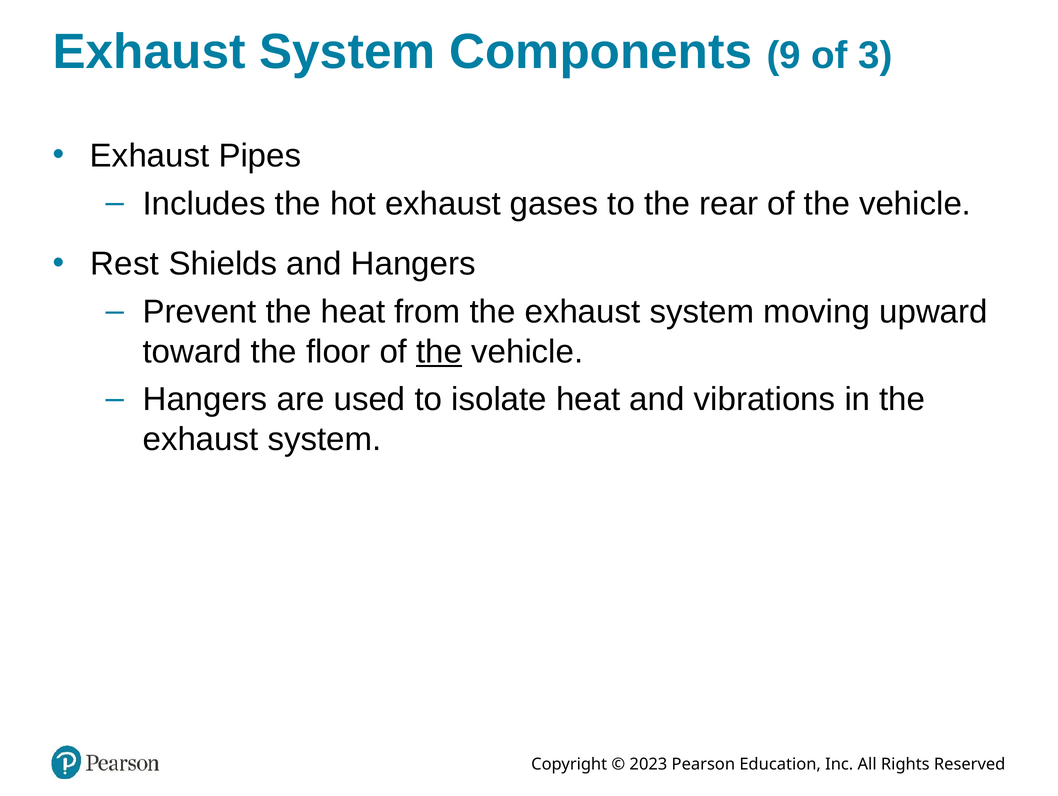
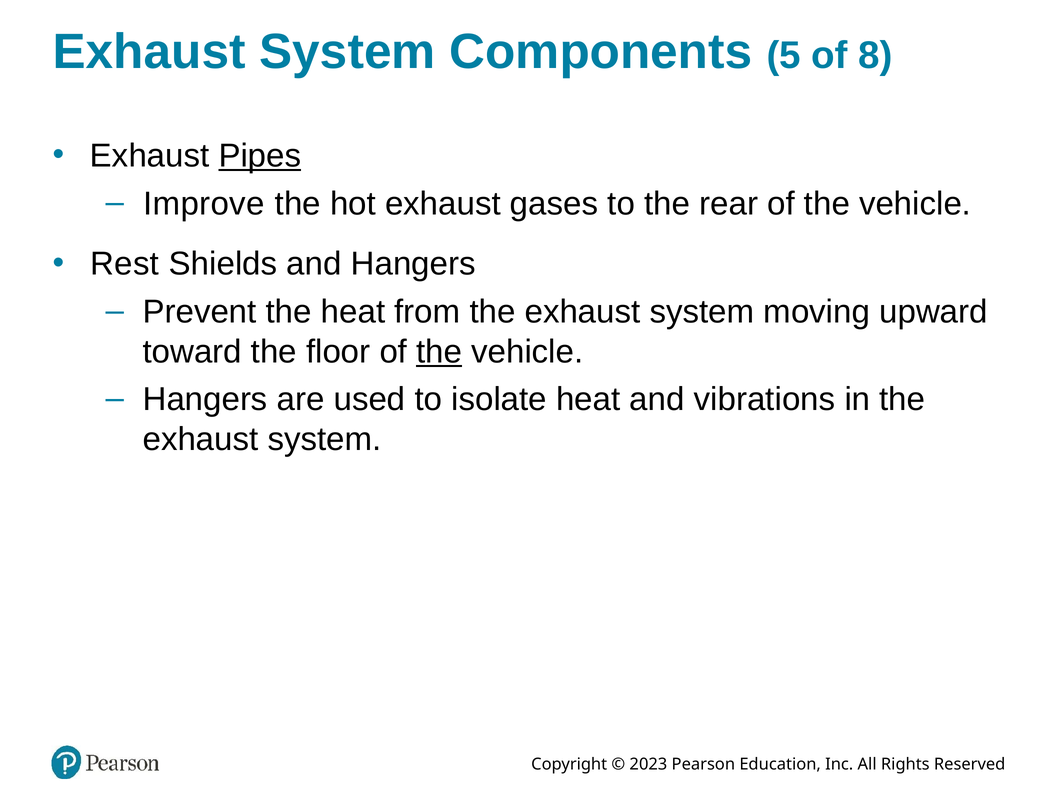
9: 9 -> 5 (784, 56)
3: 3 -> 8 (876, 56)
Pipes underline: none -> present (260, 156)
Includes: Includes -> Improve (204, 204)
